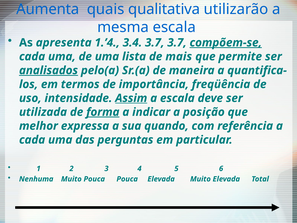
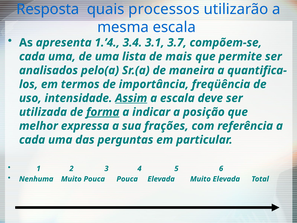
Aumenta: Aumenta -> Resposta (48, 9)
qualitativa: qualitativa -> processos (164, 9)
3.4 3.7: 3.7 -> 3.1 (155, 43)
compõem-se underline: present -> none (226, 43)
analisados underline: present -> none (49, 70)
quando: quando -> frações (166, 126)
